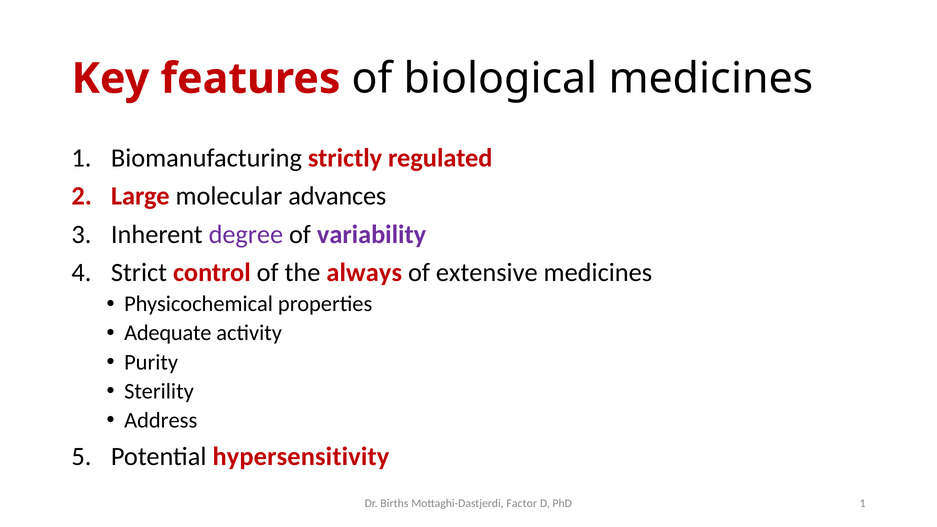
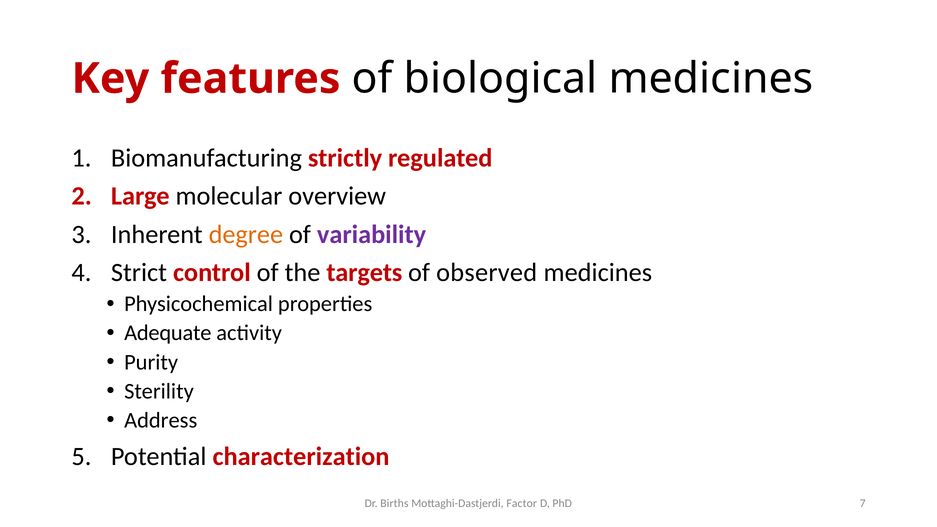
advances: advances -> overview (337, 196)
degree colour: purple -> orange (246, 234)
always: always -> targets (364, 273)
extensive: extensive -> observed (487, 273)
hypersensitivity: hypersensitivity -> characterization (301, 456)
PhD 1: 1 -> 7 (863, 503)
